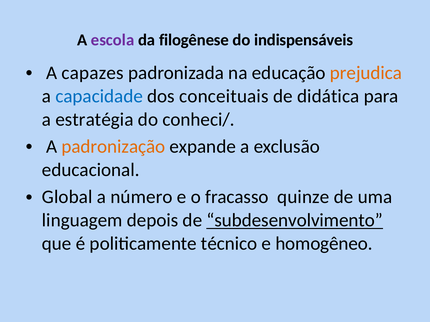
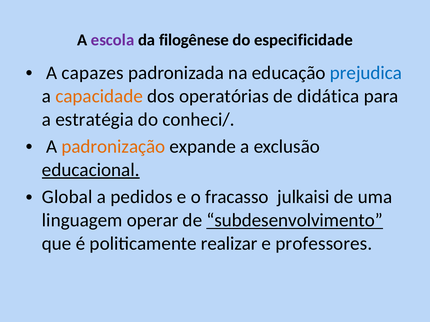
indispensáveis: indispensáveis -> especificidade (304, 40)
prejudica colour: orange -> blue (366, 73)
capacidade colour: blue -> orange (99, 96)
conceituais: conceituais -> operatórias (224, 96)
educacional underline: none -> present (91, 170)
número: número -> pedidos (141, 197)
quinze: quinze -> julkaisi (303, 197)
depois: depois -> operar (153, 221)
técnico: técnico -> realizar (229, 244)
homogêneo: homogêneo -> professores (324, 244)
